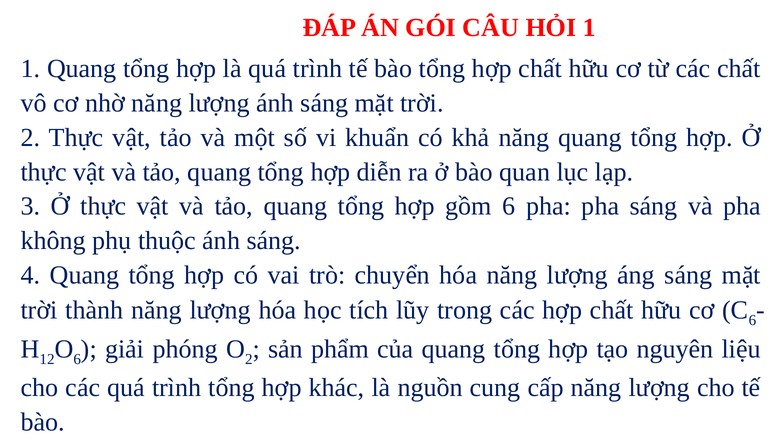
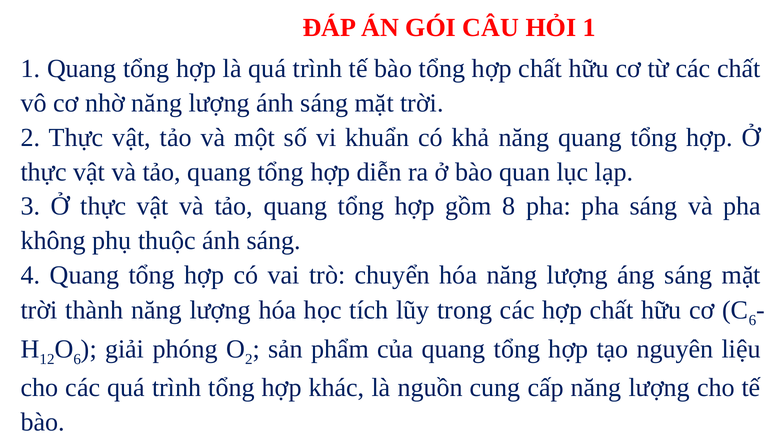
gồm 6: 6 -> 8 (509, 206)
